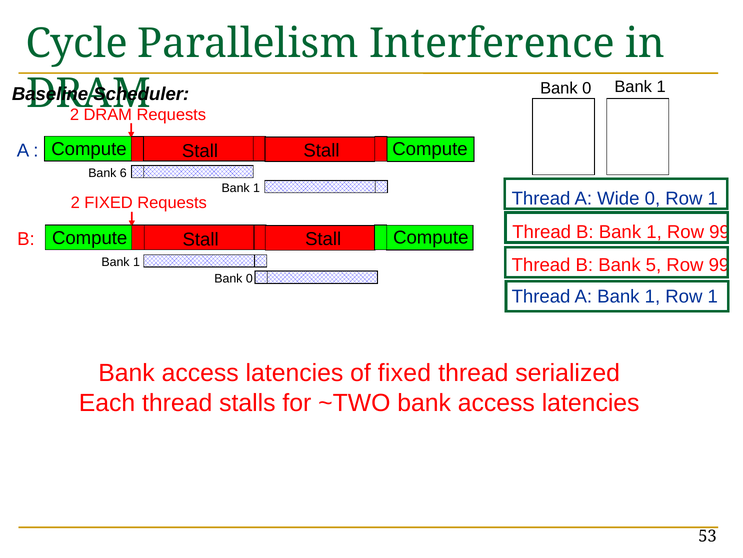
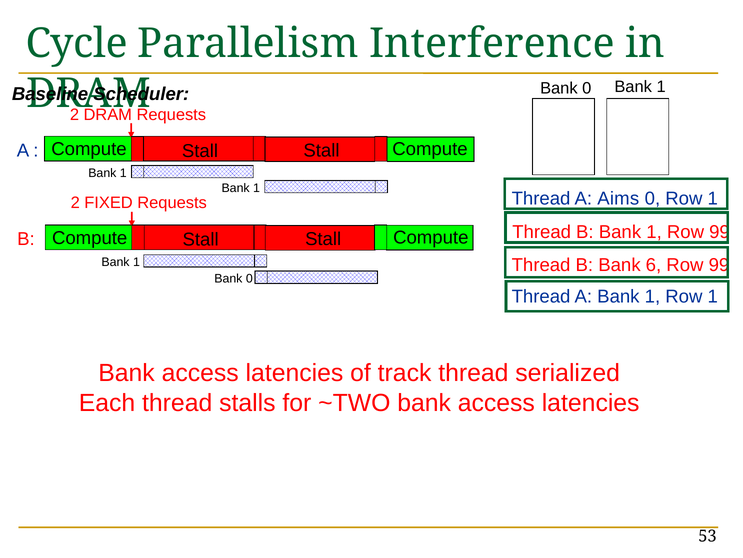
6: 6 -> 1 (123, 173)
Wide: Wide -> Aims (618, 198)
5: 5 -> 6 (653, 265)
of fixed: fixed -> track (405, 373)
